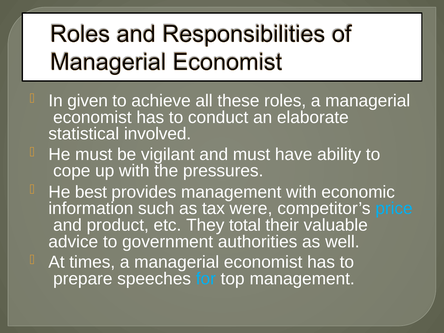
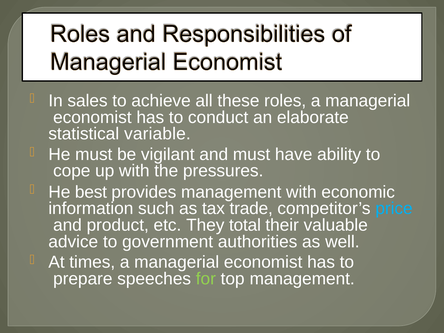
given: given -> sales (88, 101)
involved: involved -> variable (157, 134)
were: were -> trade (251, 209)
for colour: light blue -> light green (206, 279)
